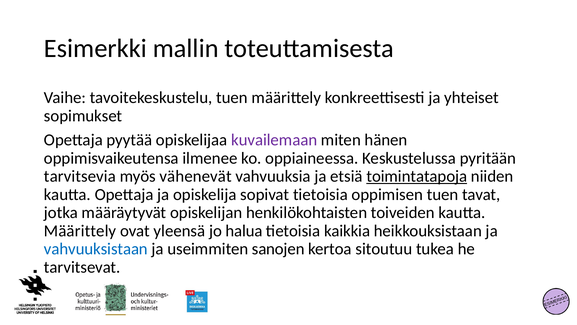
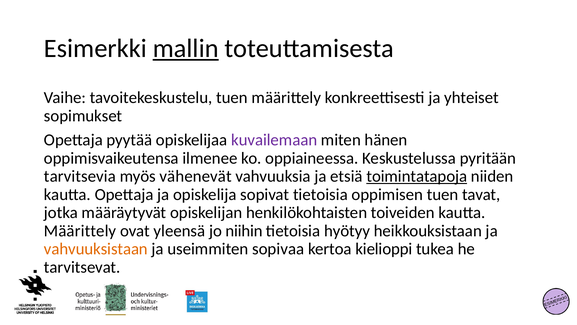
mallin underline: none -> present (186, 48)
halua: halua -> niihin (244, 231)
kaikkia: kaikkia -> hyötyy (347, 231)
vahvuuksistaan colour: blue -> orange (96, 249)
sanojen: sanojen -> sopivaa (278, 249)
sitoutuu: sitoutuu -> kielioppi (384, 249)
